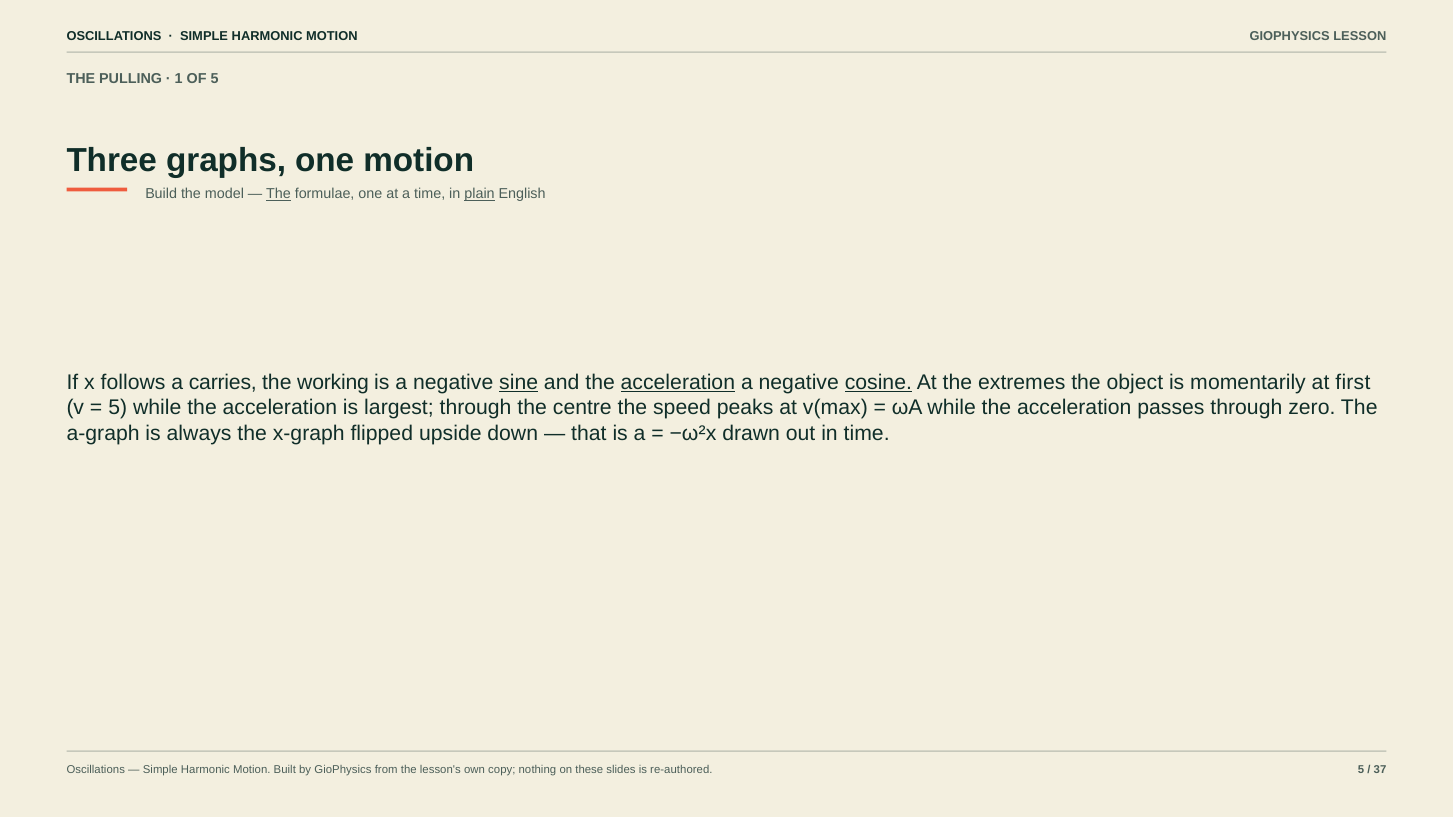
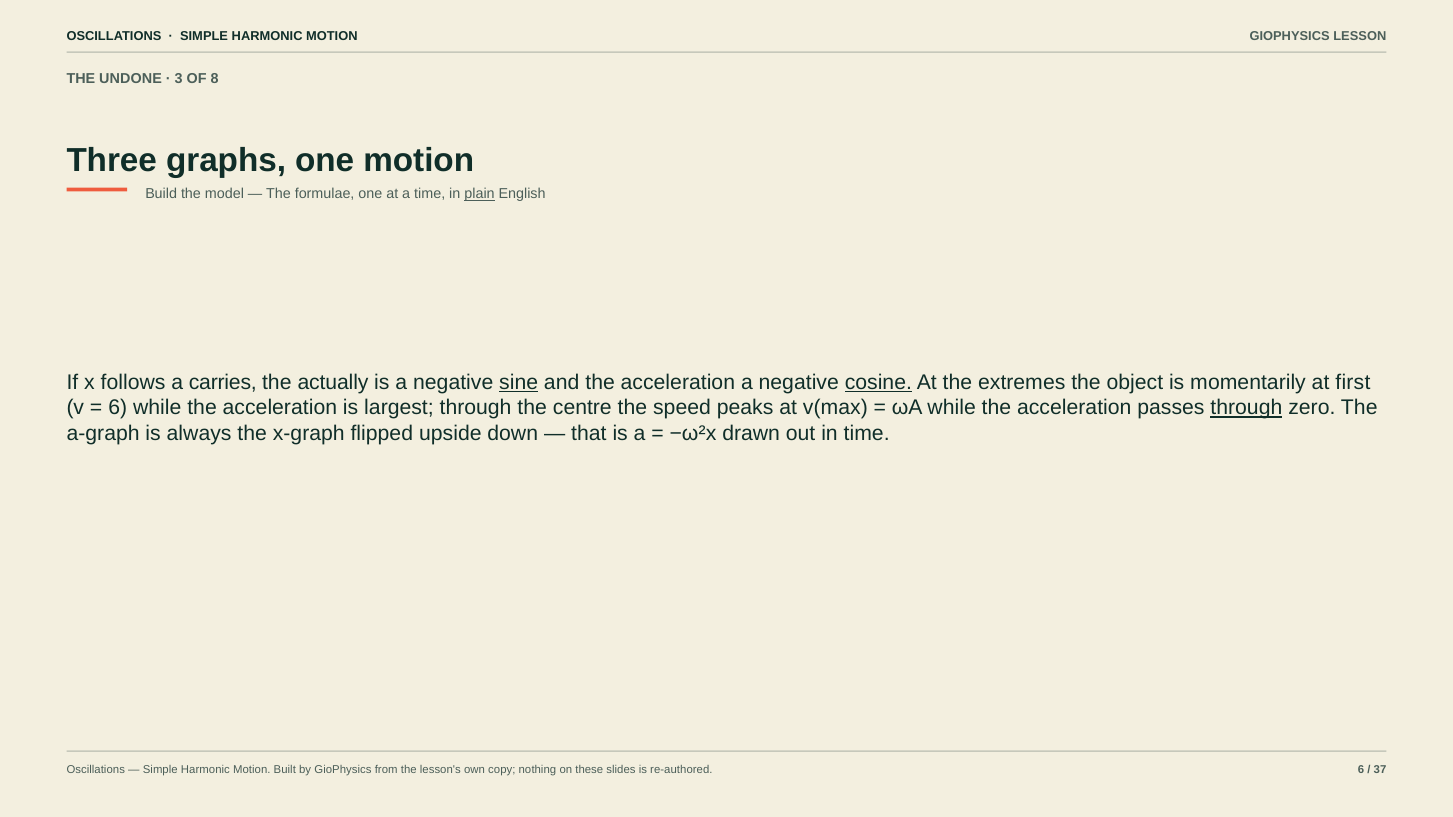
PULLING: PULLING -> UNDONE (131, 79)
1: 1 -> 3 (179, 79)
OF 5: 5 -> 8 (215, 79)
The underline: present -> none (278, 194)
working: working -> actually (333, 383)
acceleration underline: present -> none (678, 383)
5: 5 -> 6 (118, 408)
through underline: none -> present (1246, 408)
re-authored 5: 5 -> 6 (1361, 770)
